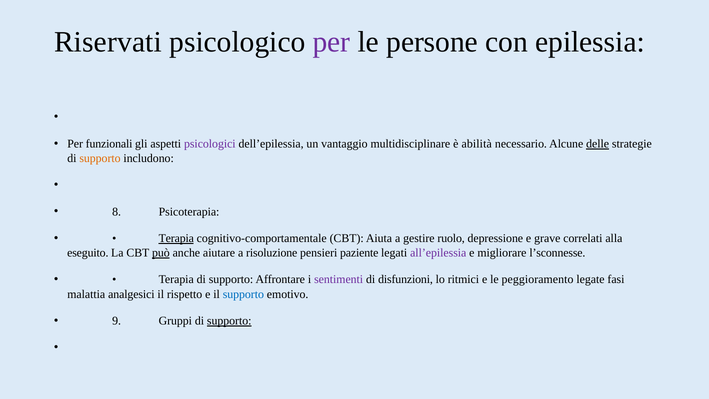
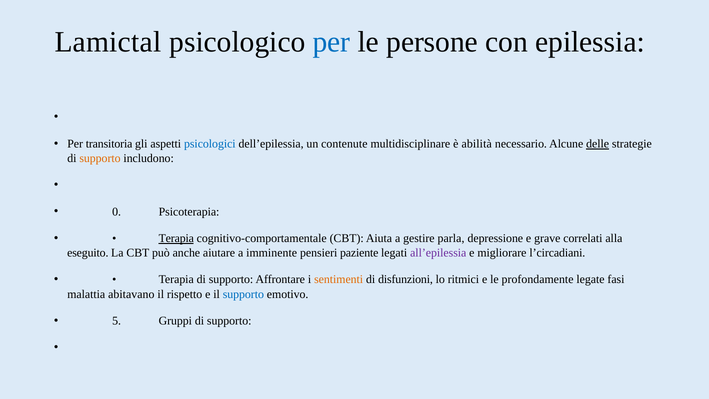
Riservati: Riservati -> Lamictal (108, 42)
per colour: purple -> blue (331, 42)
funzionali: funzionali -> transitoria (109, 144)
psicologici colour: purple -> blue (210, 144)
vantaggio: vantaggio -> contenute (344, 144)
8: 8 -> 0 (117, 212)
ruolo: ruolo -> parla (451, 238)
può underline: present -> none (161, 253)
risoluzione: risoluzione -> imminente (272, 253)
l’sconnesse: l’sconnesse -> l’circadiani (557, 253)
sentimenti colour: purple -> orange (339, 279)
peggioramento: peggioramento -> profondamente (538, 279)
analgesici: analgesici -> abitavano (131, 294)
9: 9 -> 5 (117, 321)
supporto underline: present -> none (229, 321)
